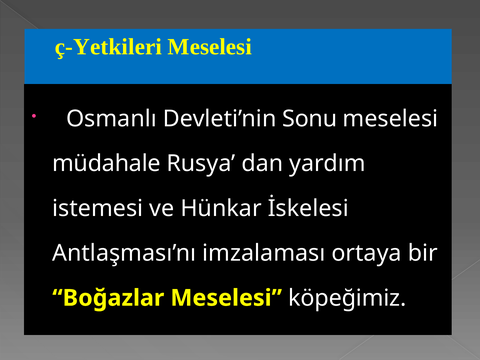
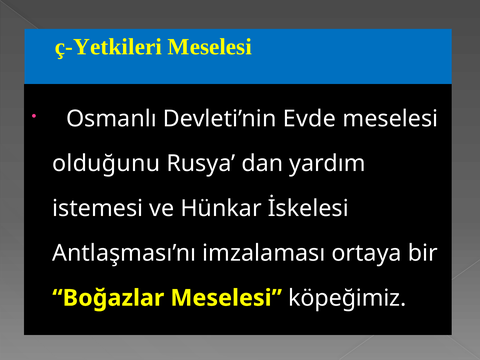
Sonu: Sonu -> Evde (309, 119)
müdahale: müdahale -> olduğunu (106, 164)
